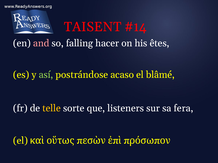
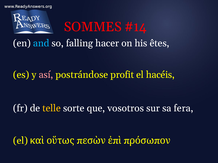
TAISENT: TAISENT -> SOMMES (93, 27)
and colour: pink -> light blue (41, 43)
así colour: light green -> pink (46, 75)
acaso: acaso -> profit (122, 75)
blâmé: blâmé -> hacéis (160, 75)
listeners: listeners -> vosotros (126, 109)
